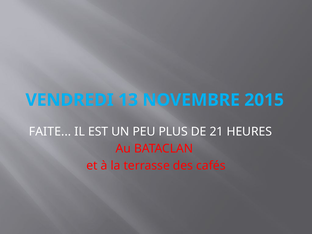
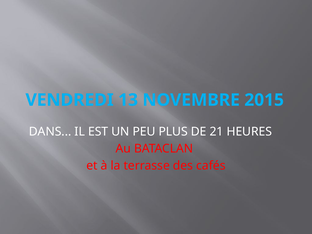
FAITE: FAITE -> DANS (50, 132)
